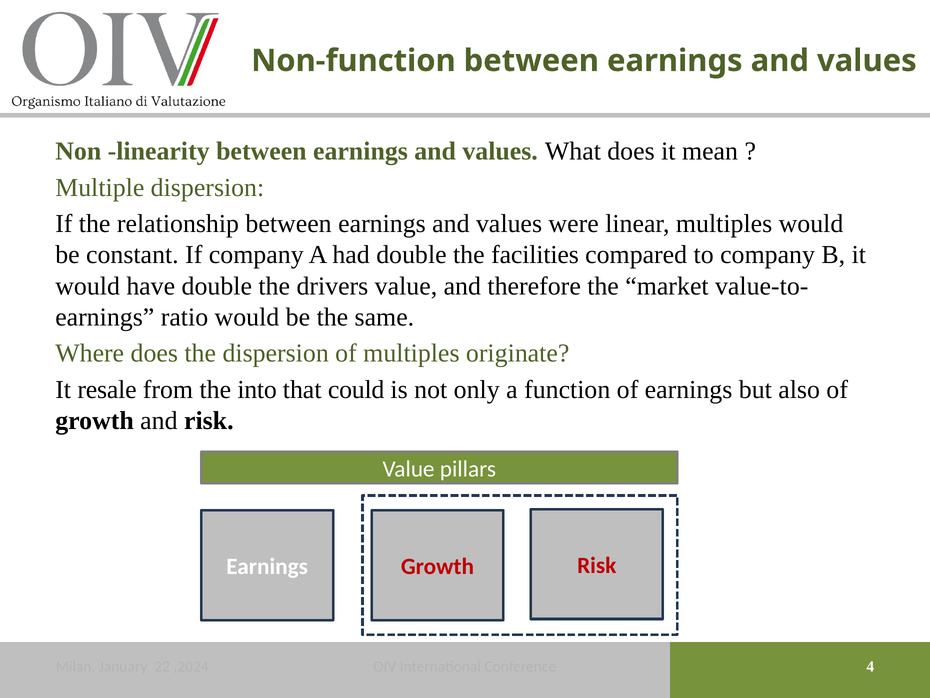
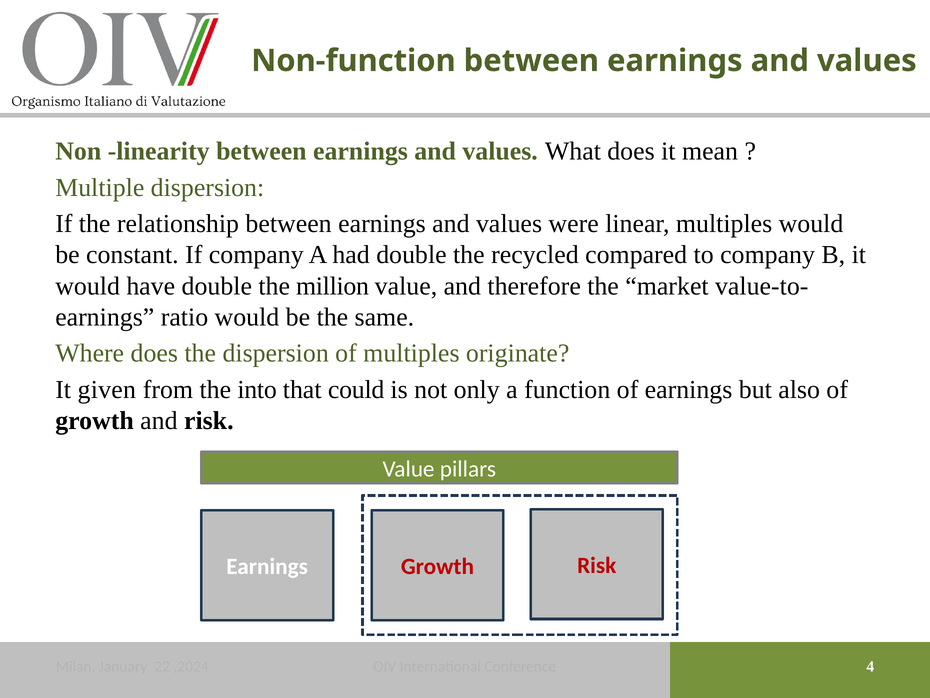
facilities: facilities -> recycled (535, 255)
drivers: drivers -> million (333, 286)
resale: resale -> given (107, 389)
